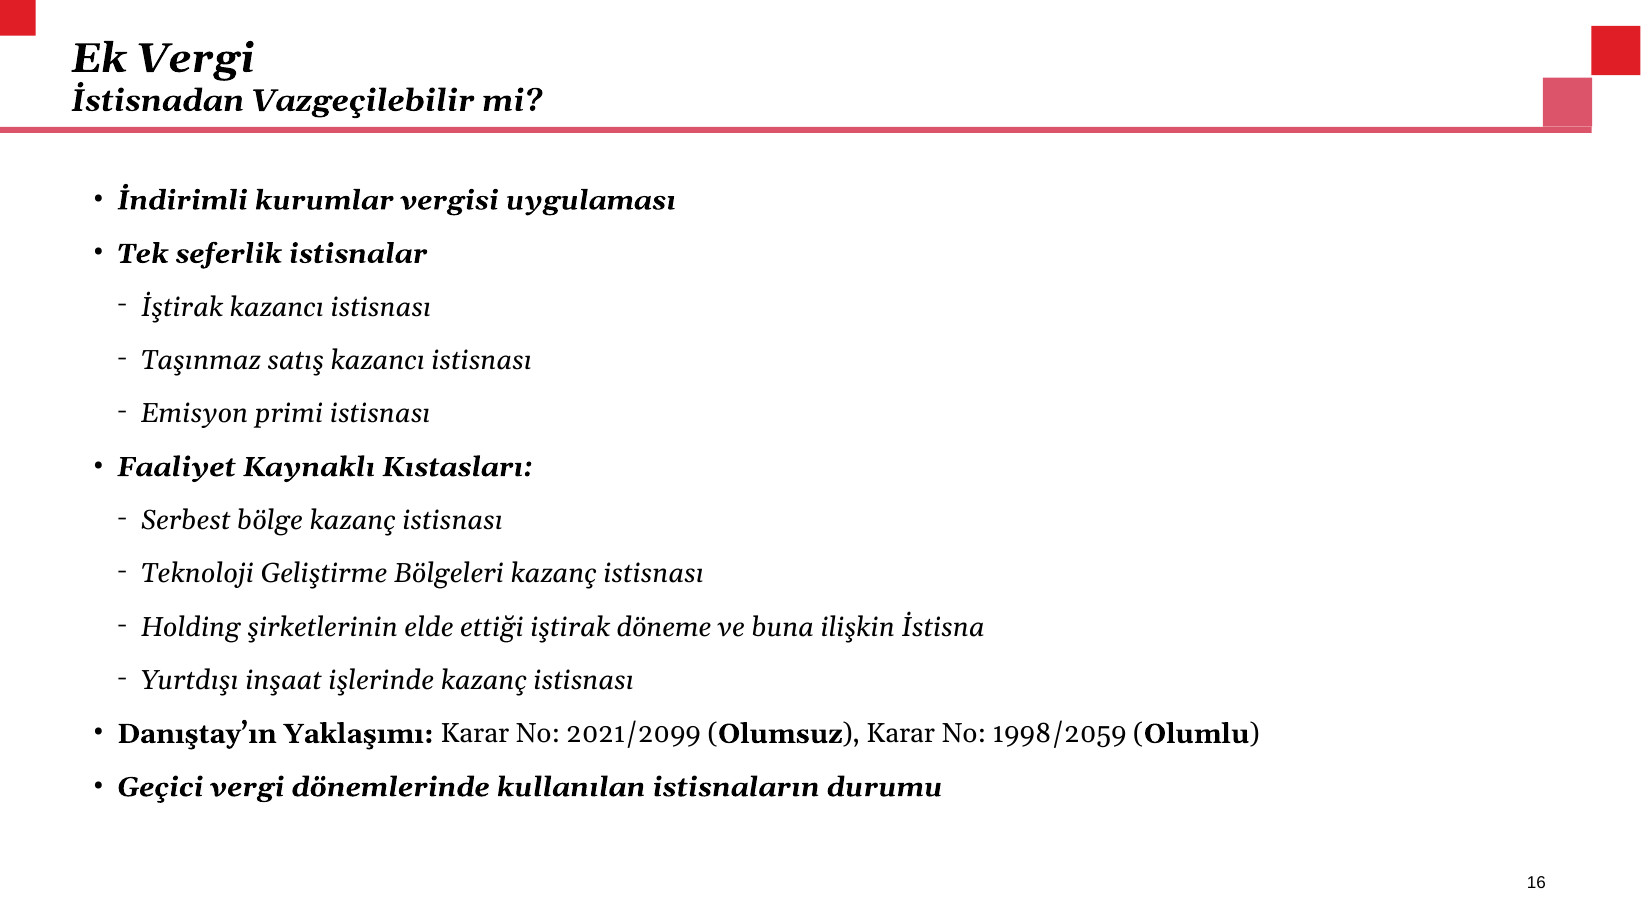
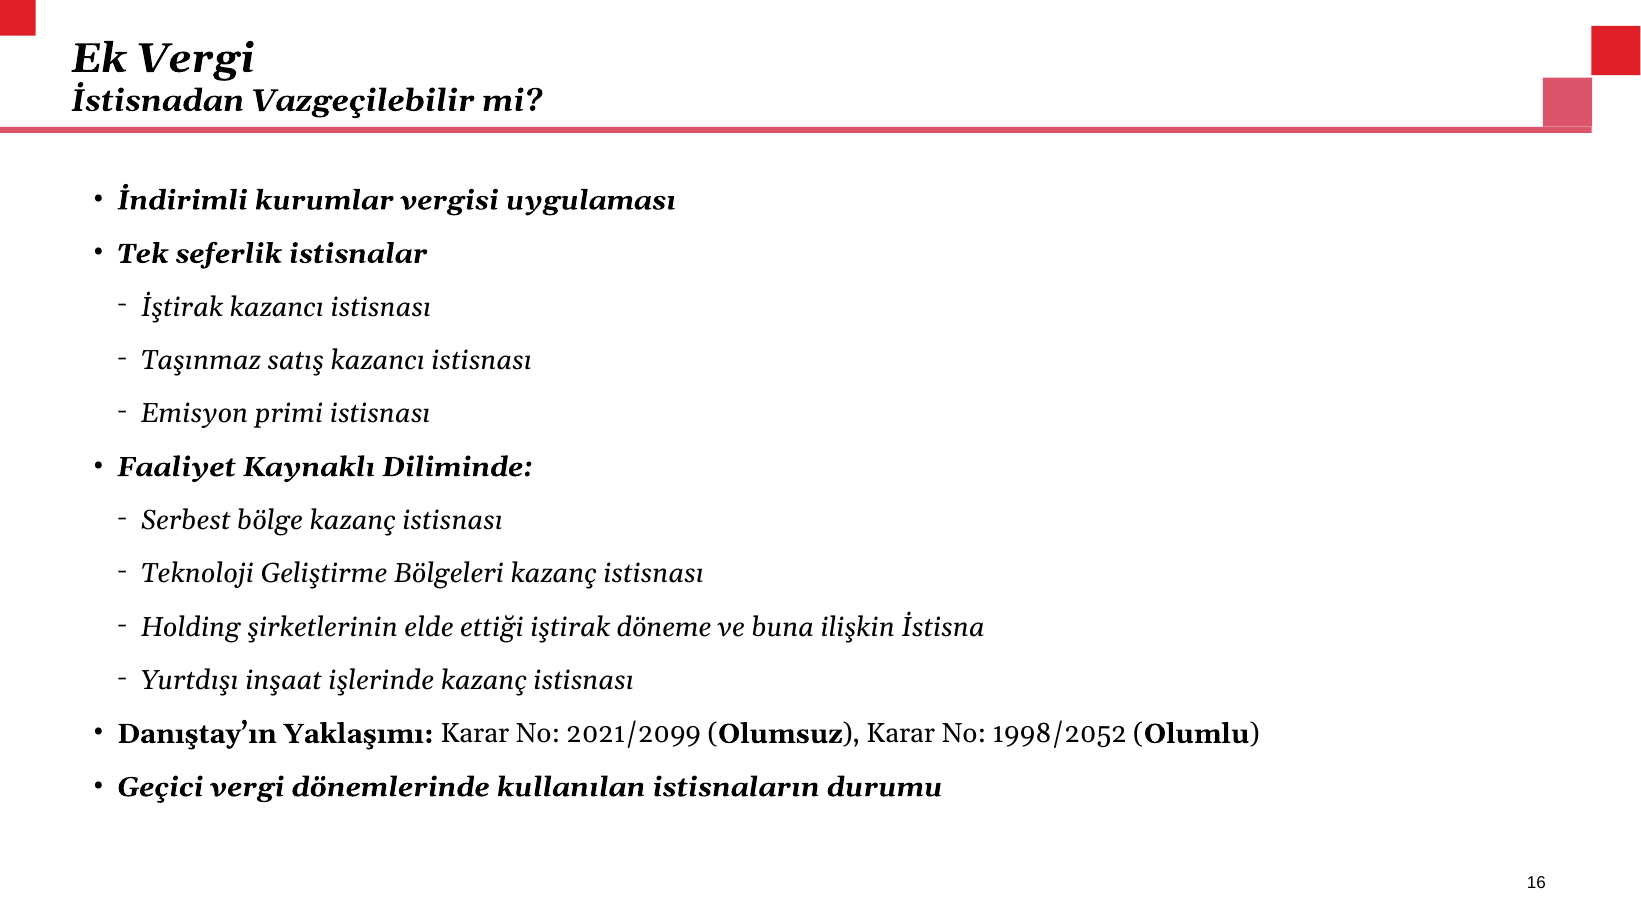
Kıstasları: Kıstasları -> Diliminde (458, 467)
1998/2059: 1998/2059 -> 1998/2052 (1059, 734)
